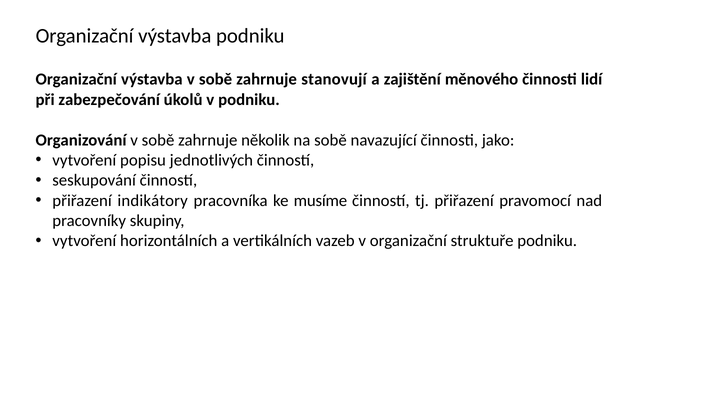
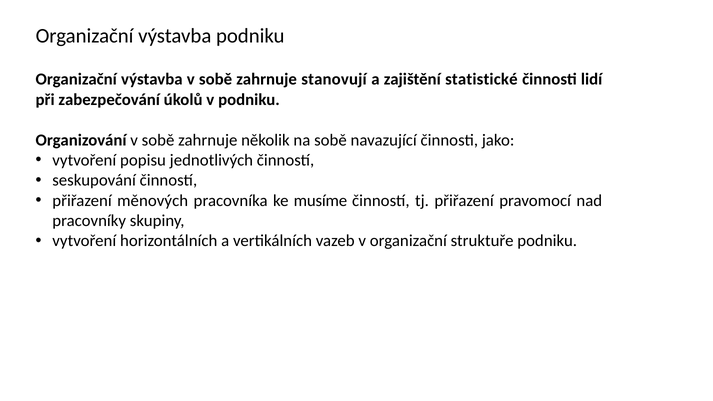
měnového: měnového -> statistické (481, 79)
indikátory: indikátory -> měnových (153, 201)
